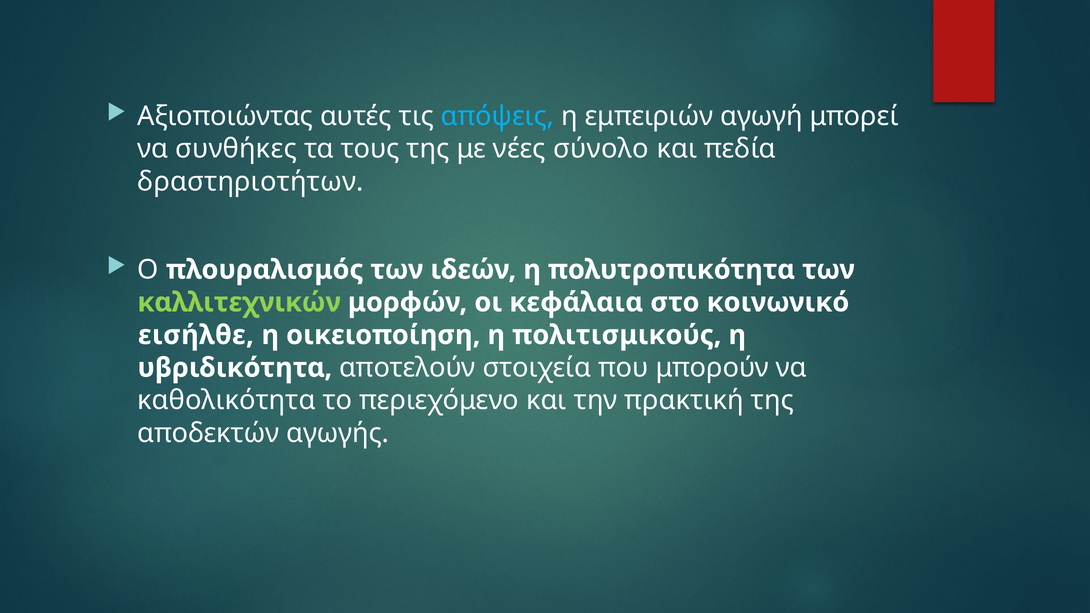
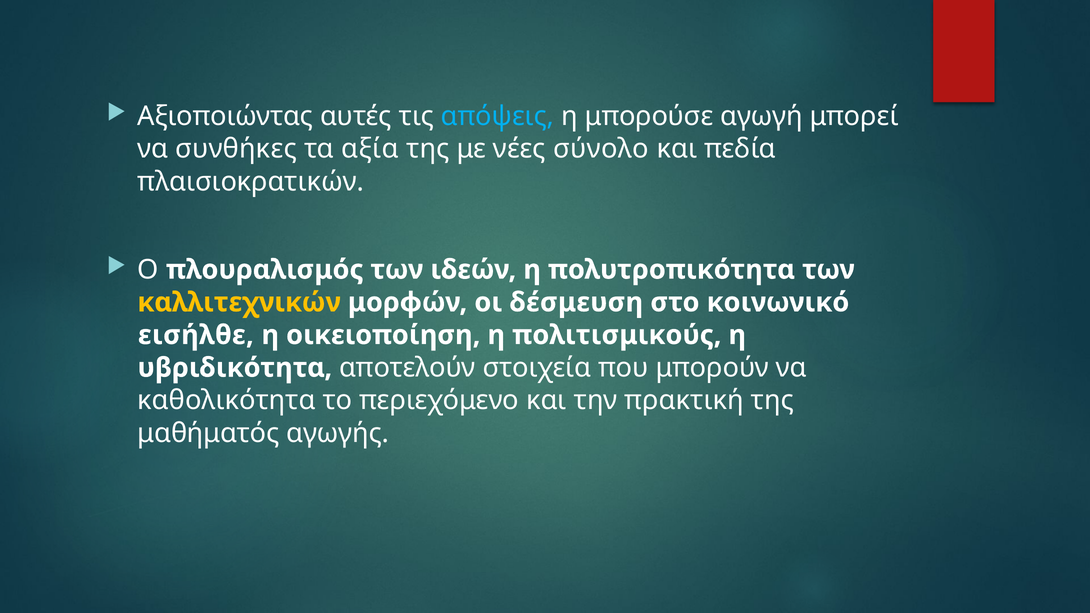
εμπειριών: εμπειριών -> μπορούσε (649, 116)
τους: τους -> αξία (370, 149)
δραστηριοτήτων: δραστηριοτήτων -> πλαισιοκρατικών (251, 182)
καλλιτεχνικών colour: light green -> yellow (239, 302)
κεφάλαια: κεφάλαια -> δέσμευση (576, 302)
αποδεκτών: αποδεκτών -> μαθήματός (208, 433)
